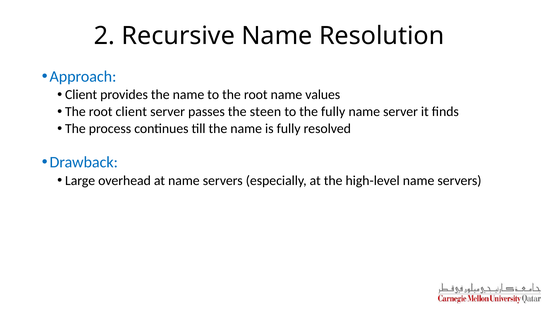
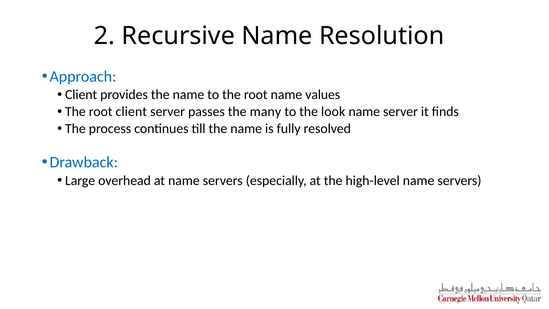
steen: steen -> many (265, 112)
the fully: fully -> look (333, 112)
